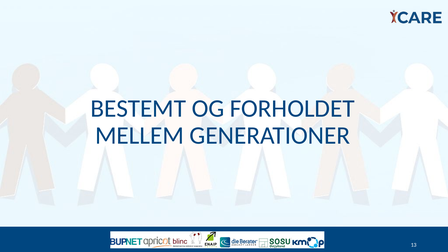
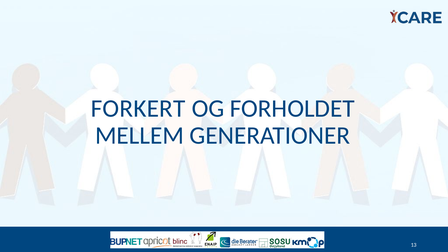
BESTEMT: BESTEMT -> FORKERT (138, 109)
